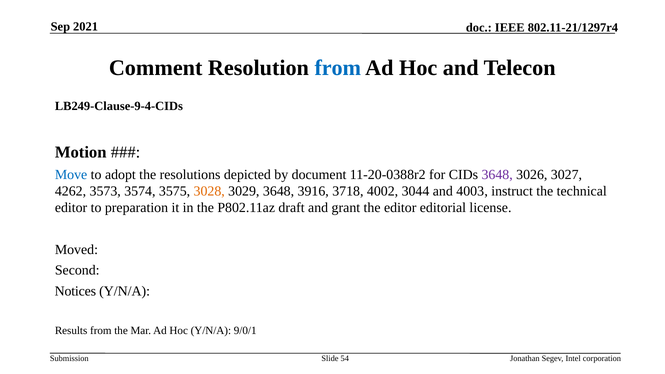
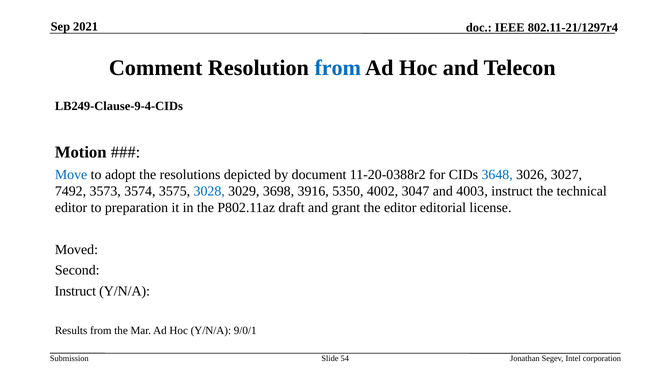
3648 colour: purple -> blue (497, 175)
4262: 4262 -> 7492 (71, 191)
3028 colour: orange -> blue (209, 191)
3029 3648: 3648 -> 3698 (279, 191)
3718: 3718 -> 5350 (348, 191)
3044: 3044 -> 3047 (415, 191)
Notices: Notices -> Instruct (75, 291)
